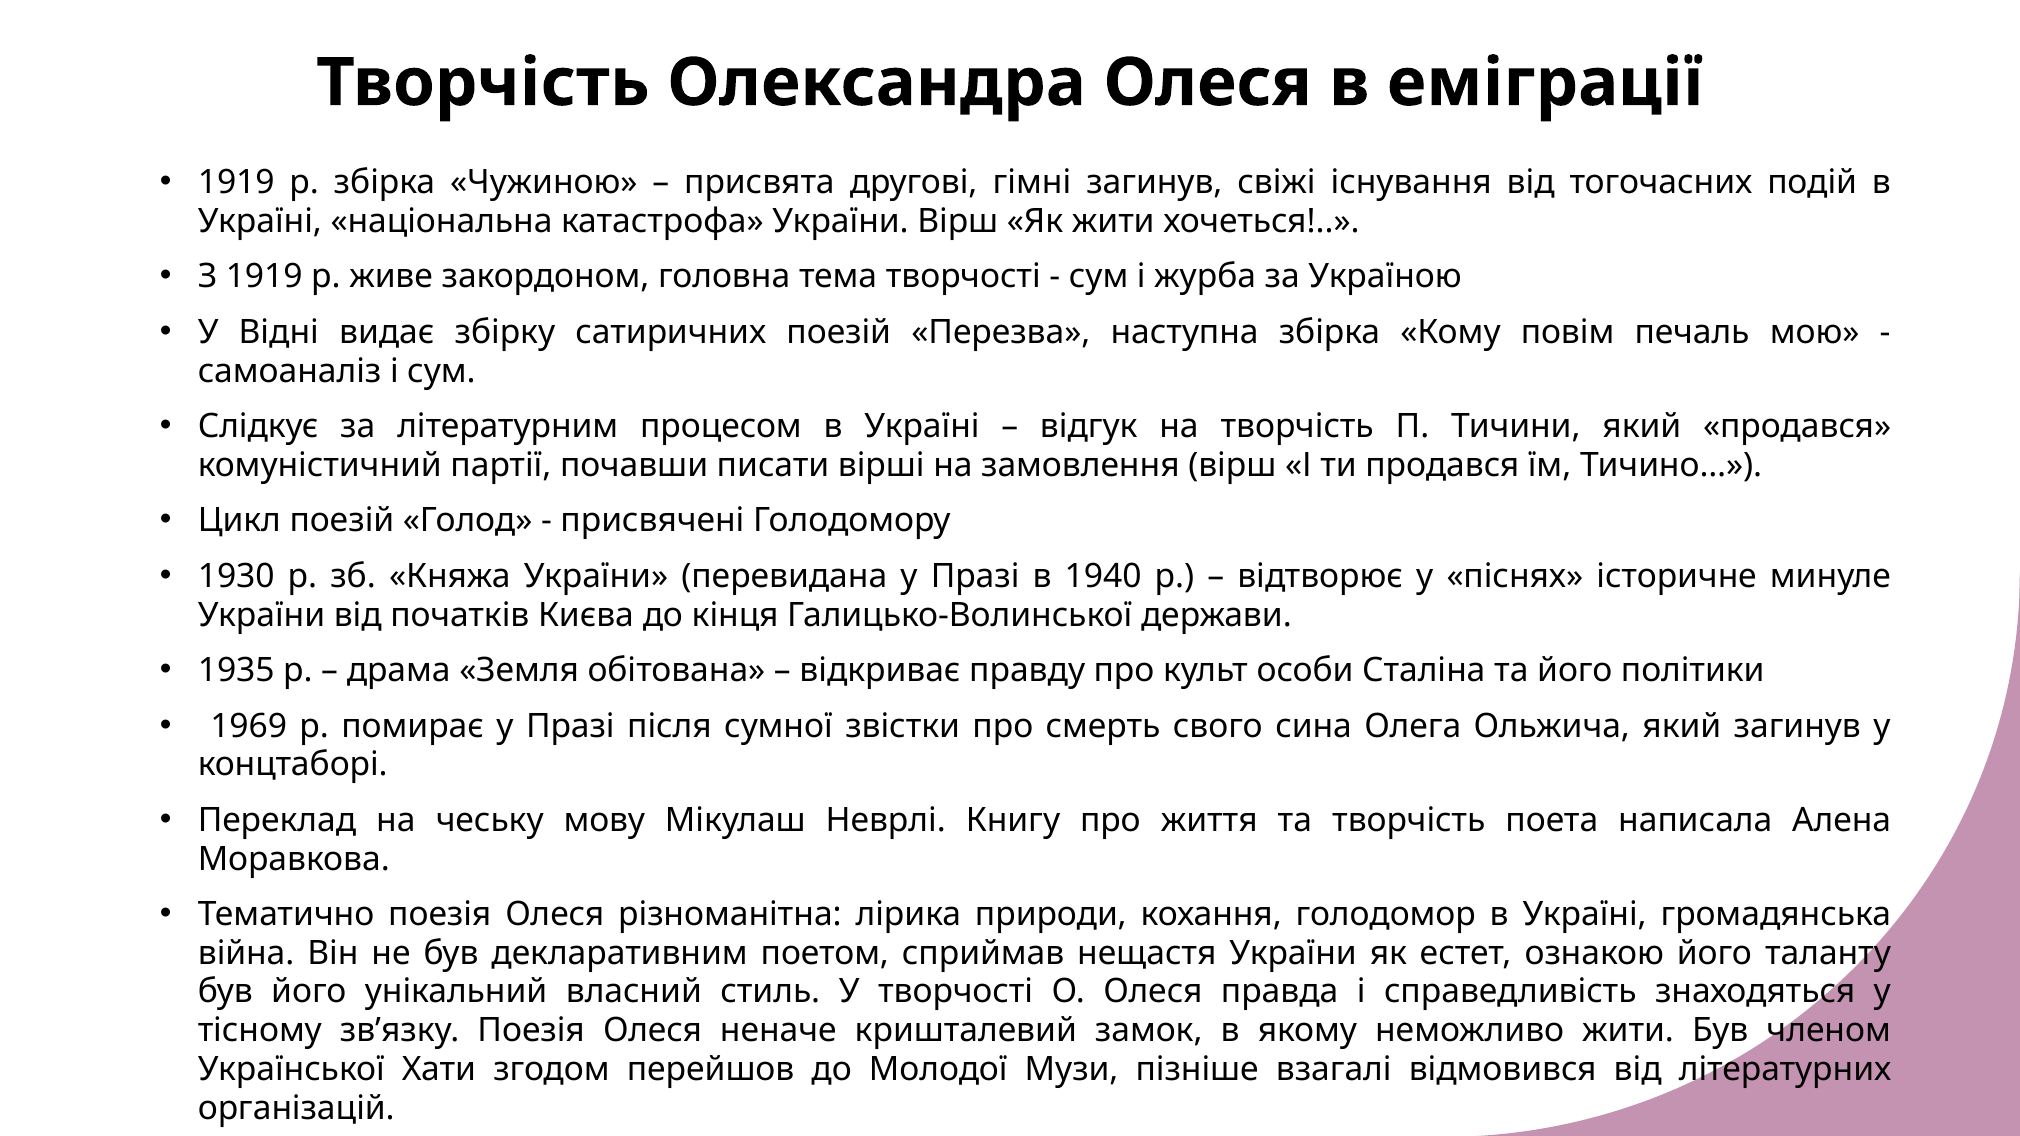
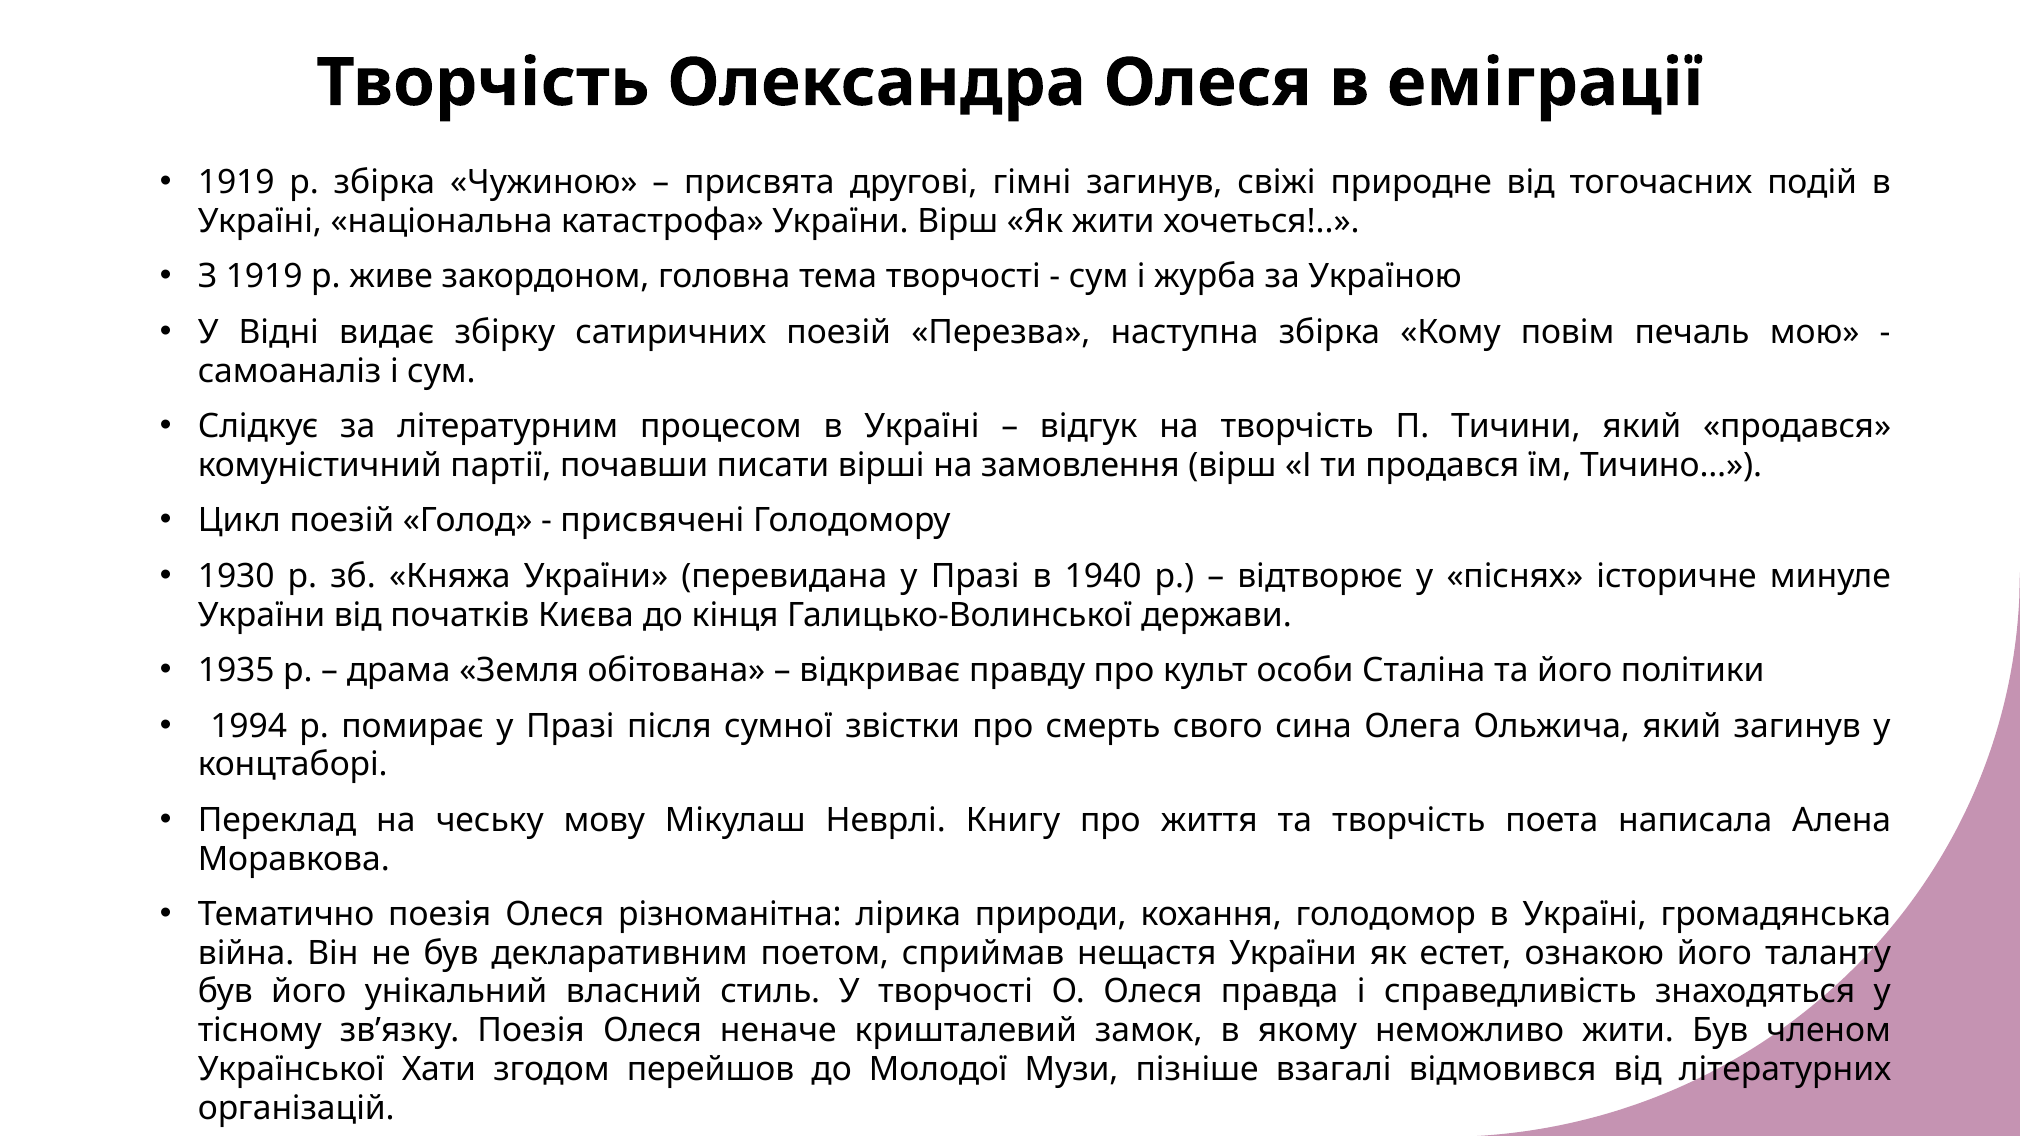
існування: існування -> природне (1411, 183)
1969: 1969 -> 1994 (249, 726)
